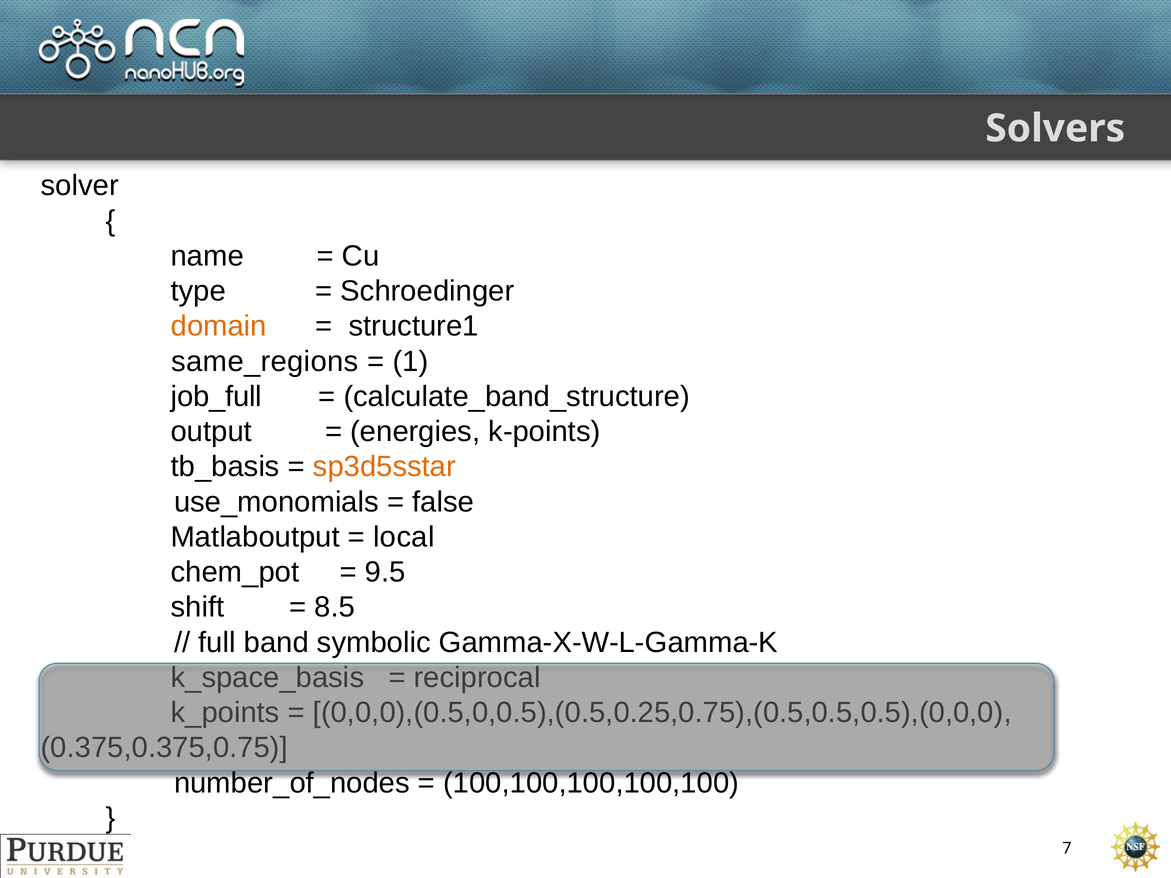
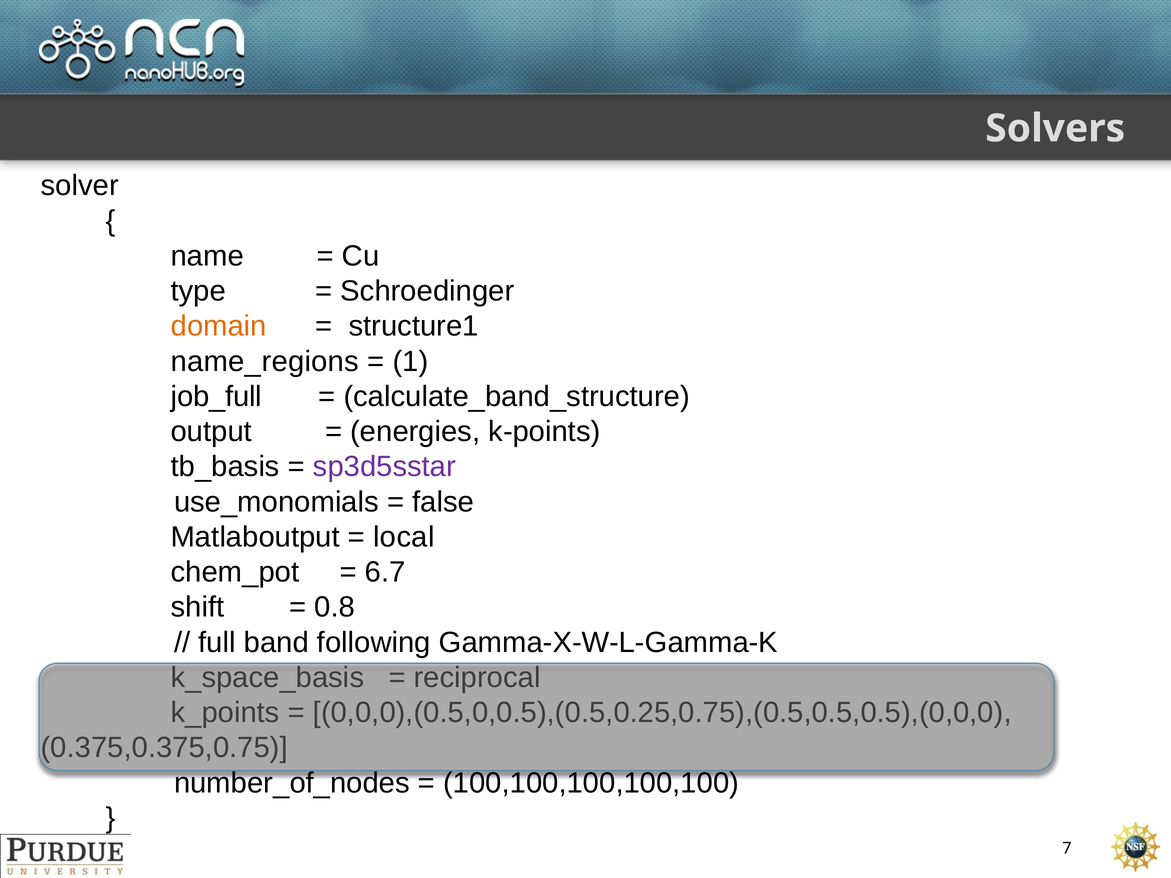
same_regions: same_regions -> name_regions (265, 362)
sp3d5sstar colour: orange -> purple (384, 467)
9.5: 9.5 -> 6.7 (385, 572)
8.5: 8.5 -> 0.8 (335, 607)
symbolic: symbolic -> following (374, 643)
